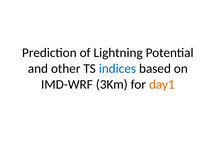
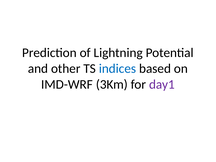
day1 colour: orange -> purple (162, 84)
